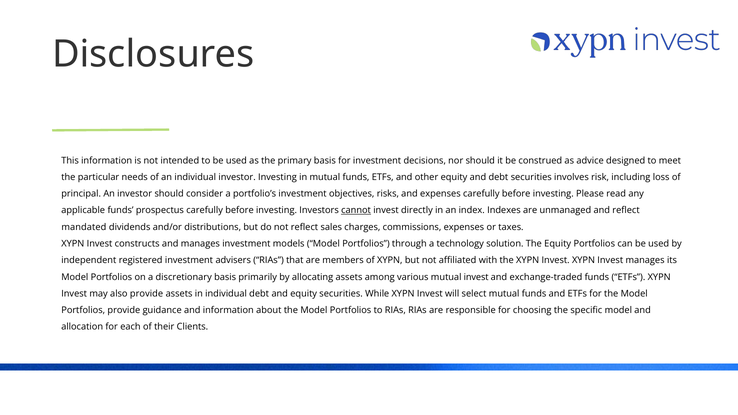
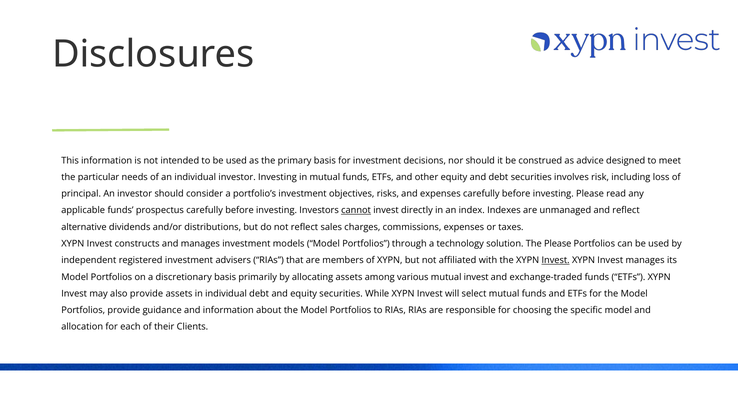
mandated: mandated -> alternative (84, 227)
The Equity: Equity -> Please (558, 244)
Invest underline: none -> present (556, 260)
